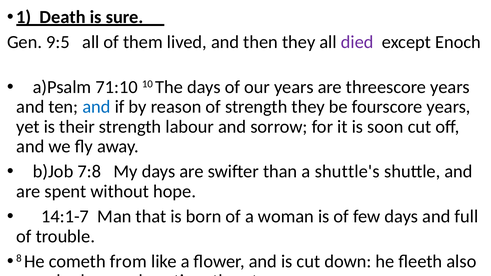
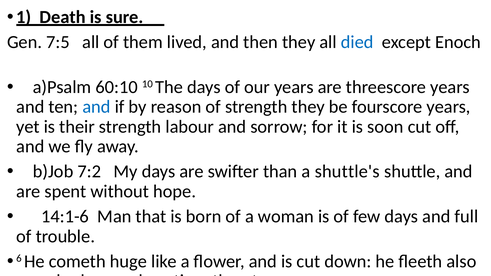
9:5: 9:5 -> 7:5 (58, 42)
died colour: purple -> blue (357, 42)
71:10: 71:10 -> 60:10 (117, 87)
7:8: 7:8 -> 7:2 (89, 172)
14:1-7: 14:1-7 -> 14:1-6 (65, 217)
8: 8 -> 6 (19, 259)
from: from -> huge (128, 261)
